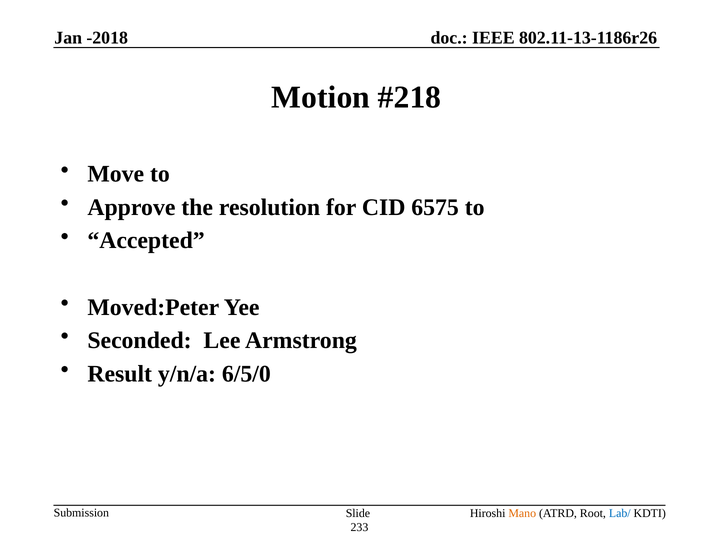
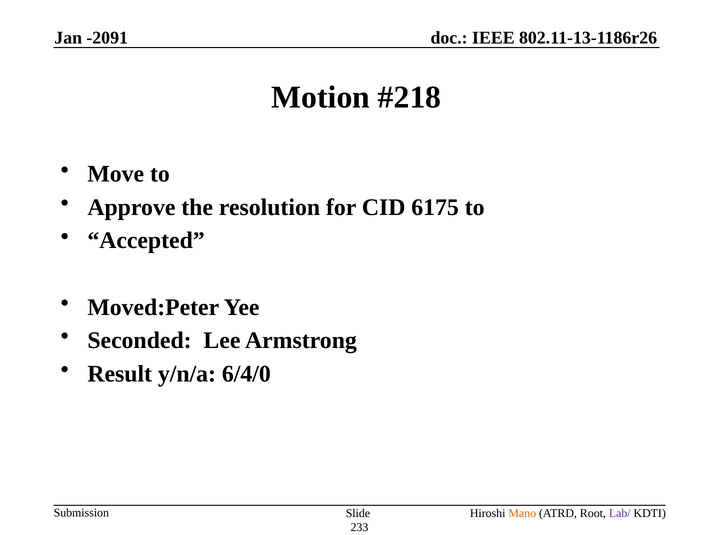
-2018: -2018 -> -2091 (107, 38)
6575: 6575 -> 6175 (435, 207)
6/5/0: 6/5/0 -> 6/4/0 (246, 374)
Lab/ colour: blue -> purple (620, 513)
